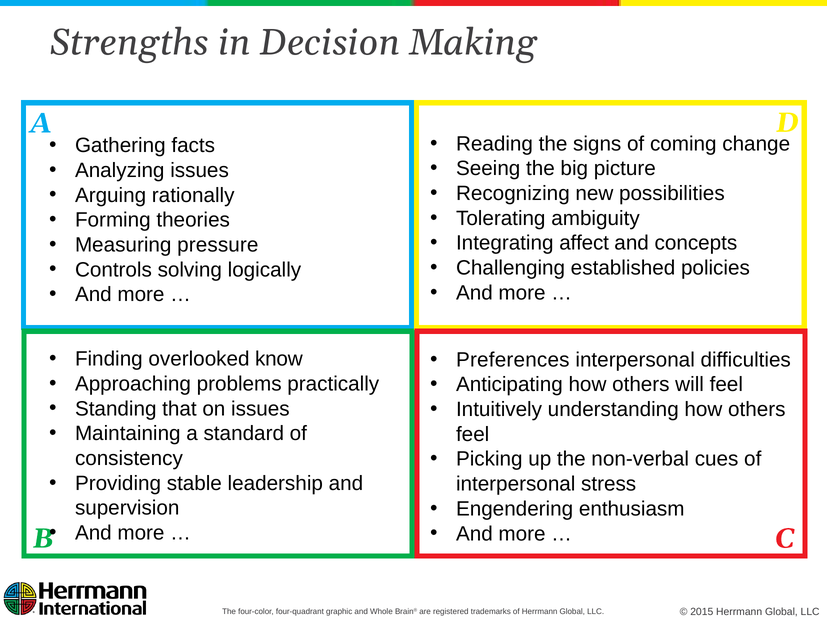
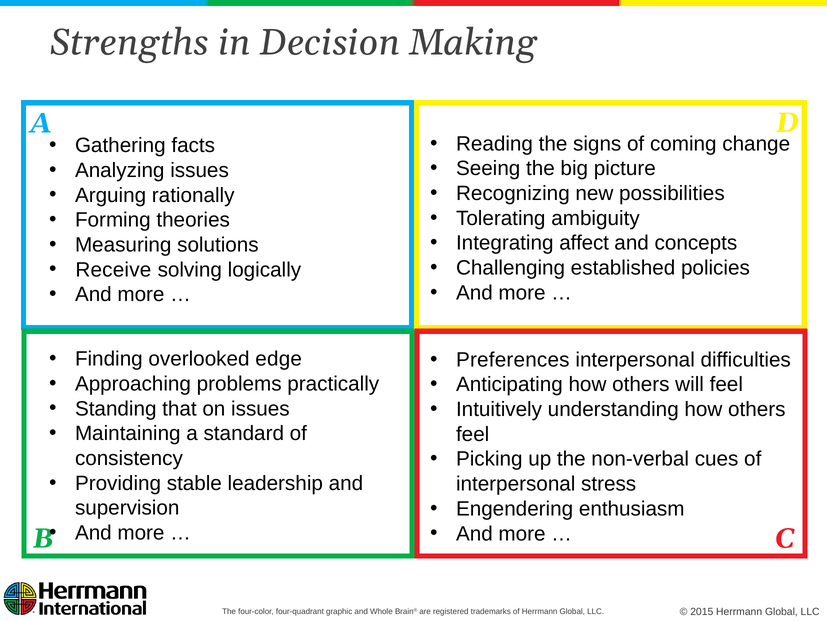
pressure: pressure -> solutions (218, 245)
Controls: Controls -> Receive (113, 269)
know: know -> edge (279, 359)
